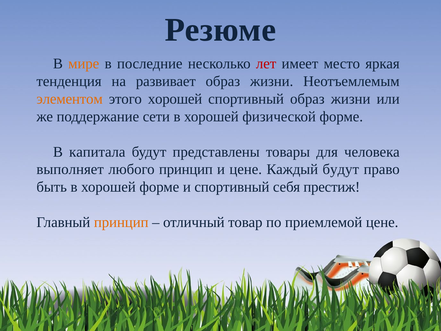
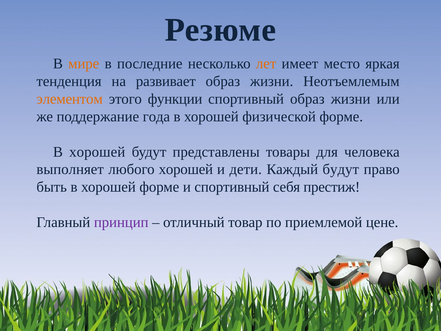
лет colour: red -> orange (266, 64)
этого хорошей: хорошей -> функции (175, 99)
сети: сети -> года (156, 116)
капитала: капитала -> хорошей (97, 152)
любого принцип: принцип -> хорошей (186, 169)
и цене: цене -> дети (246, 169)
принцип colour: orange -> purple (121, 222)
